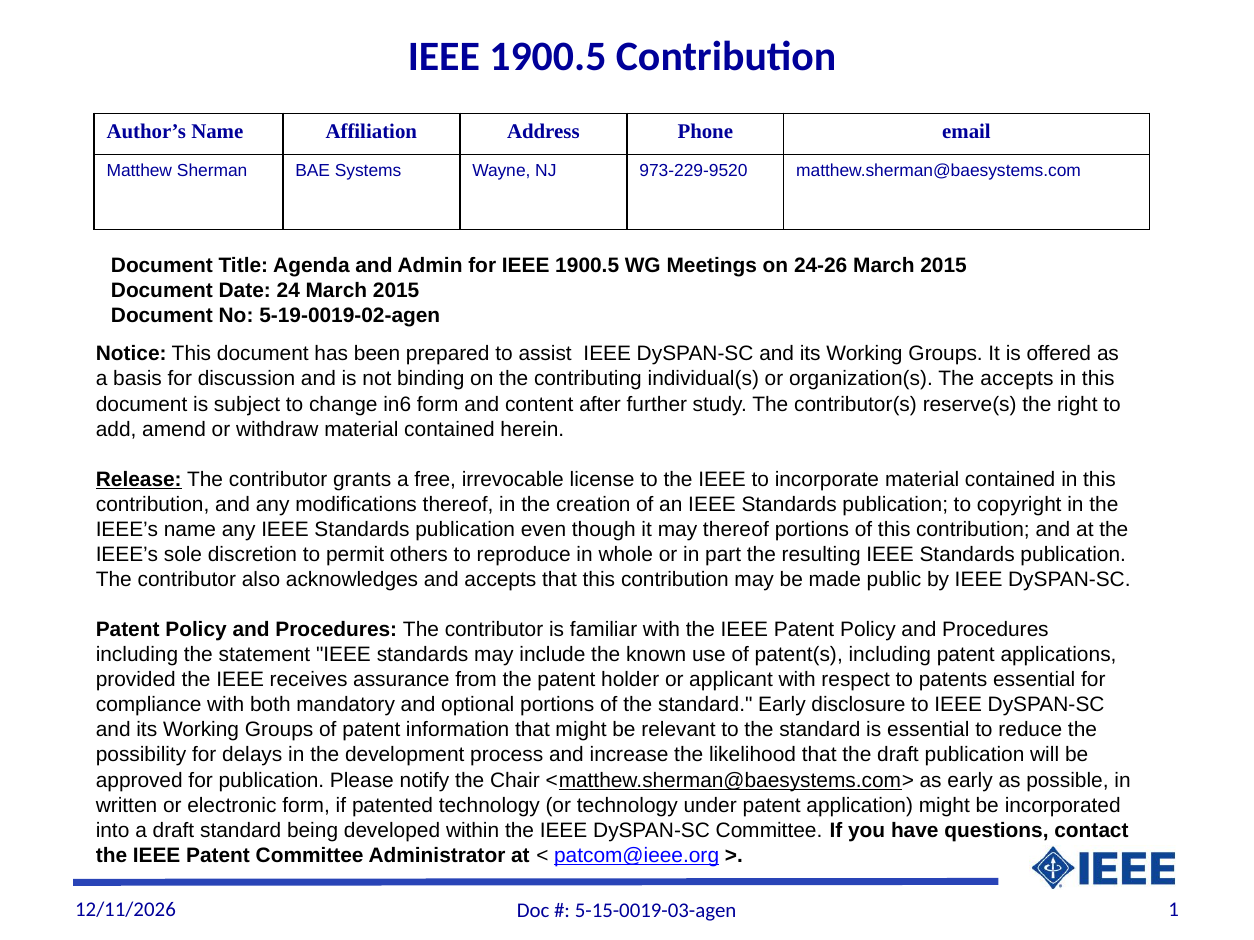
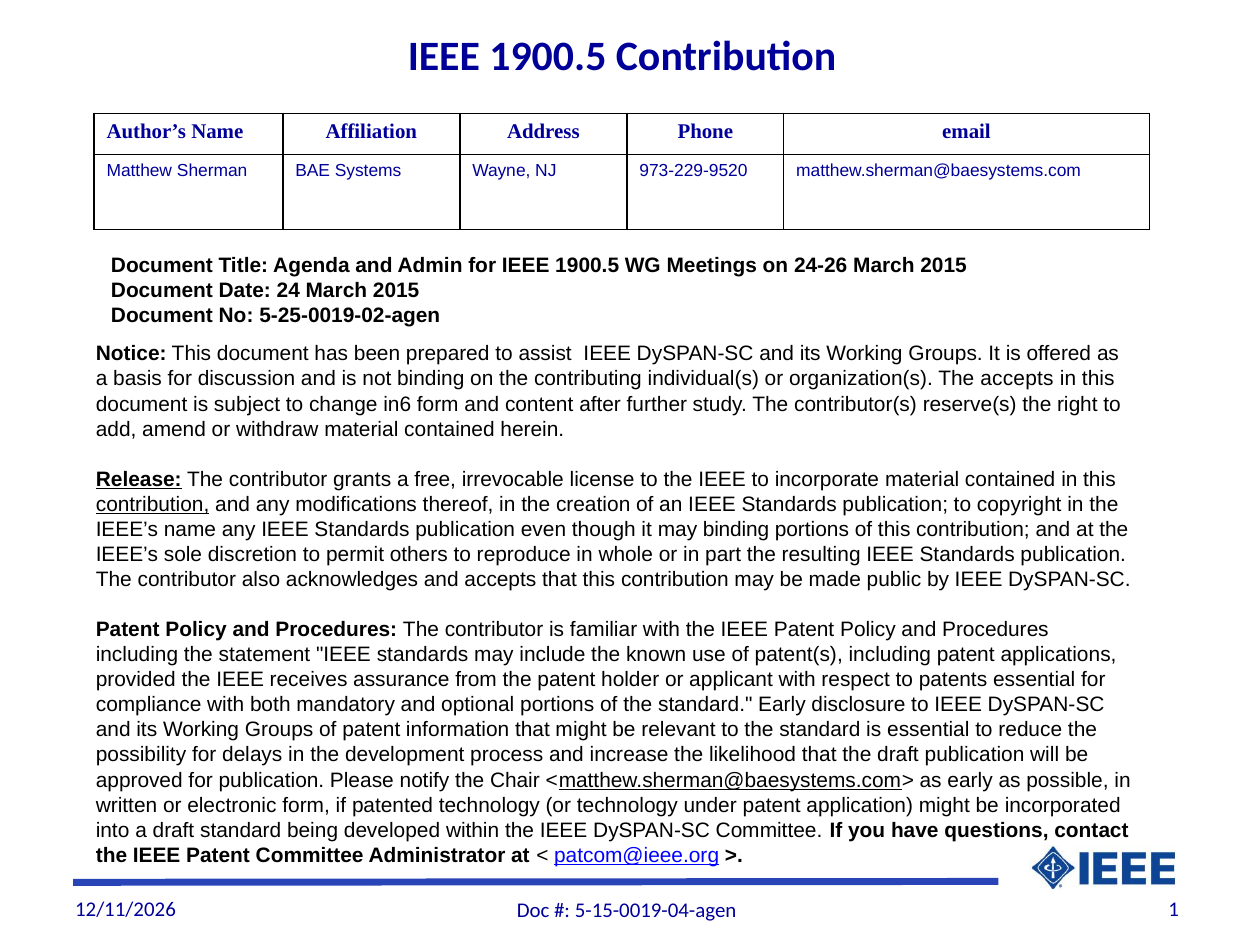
5-19-0019-02-agen: 5-19-0019-02-agen -> 5-25-0019-02-agen (350, 316)
contribution underline: none -> present (153, 505)
may thereof: thereof -> binding (736, 530)
5-15-0019-03-agen: 5-15-0019-03-agen -> 5-15-0019-04-agen (656, 911)
